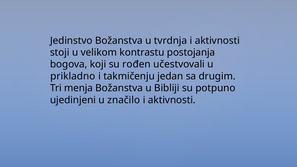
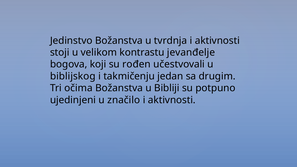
postojanja: postojanja -> jevanđelje (191, 52)
prikladno: prikladno -> biblijskog (73, 76)
menja: menja -> očima (78, 88)
